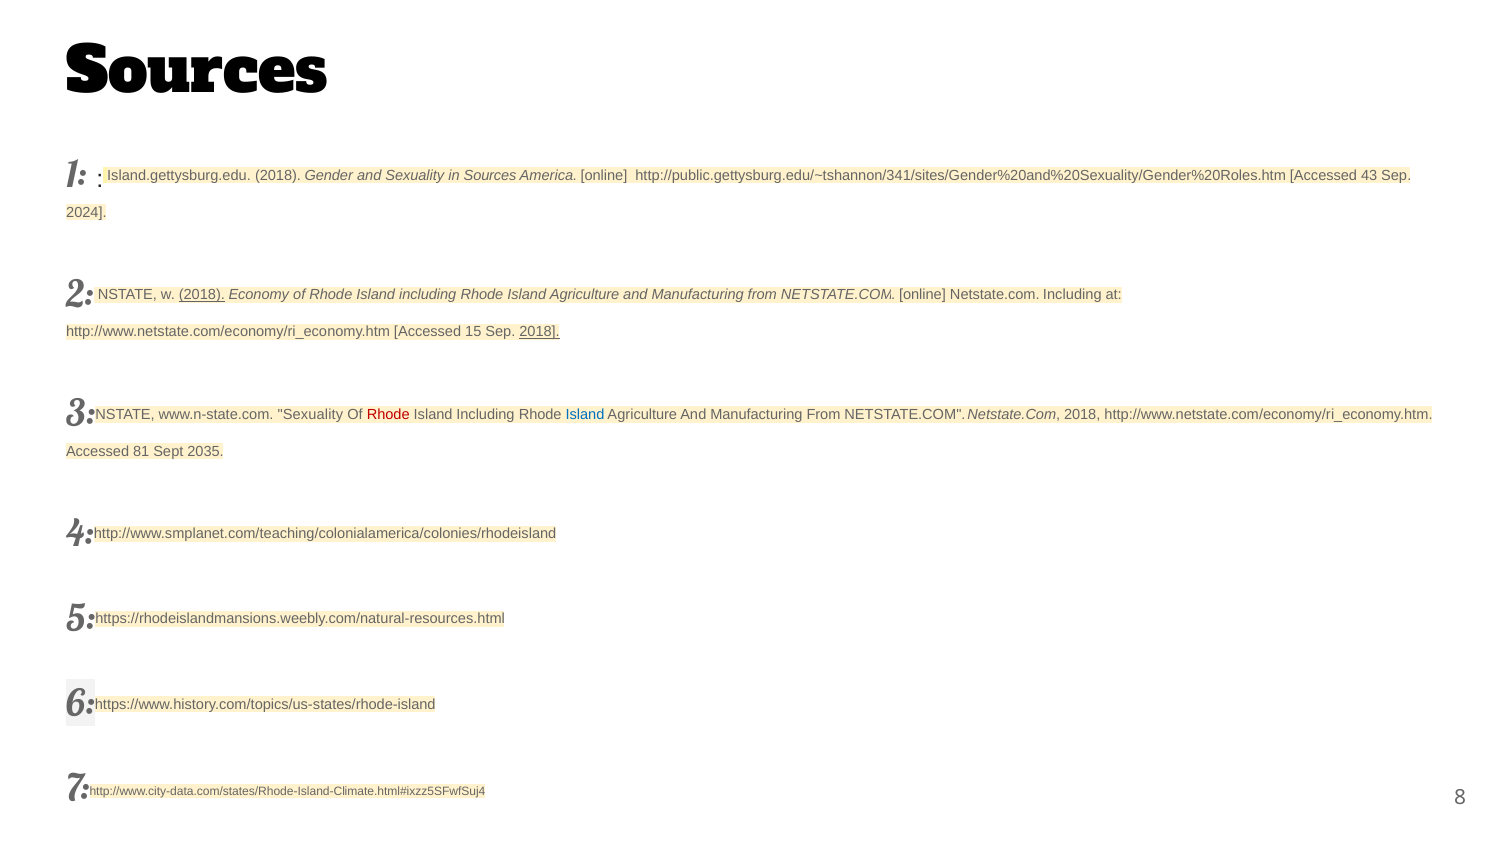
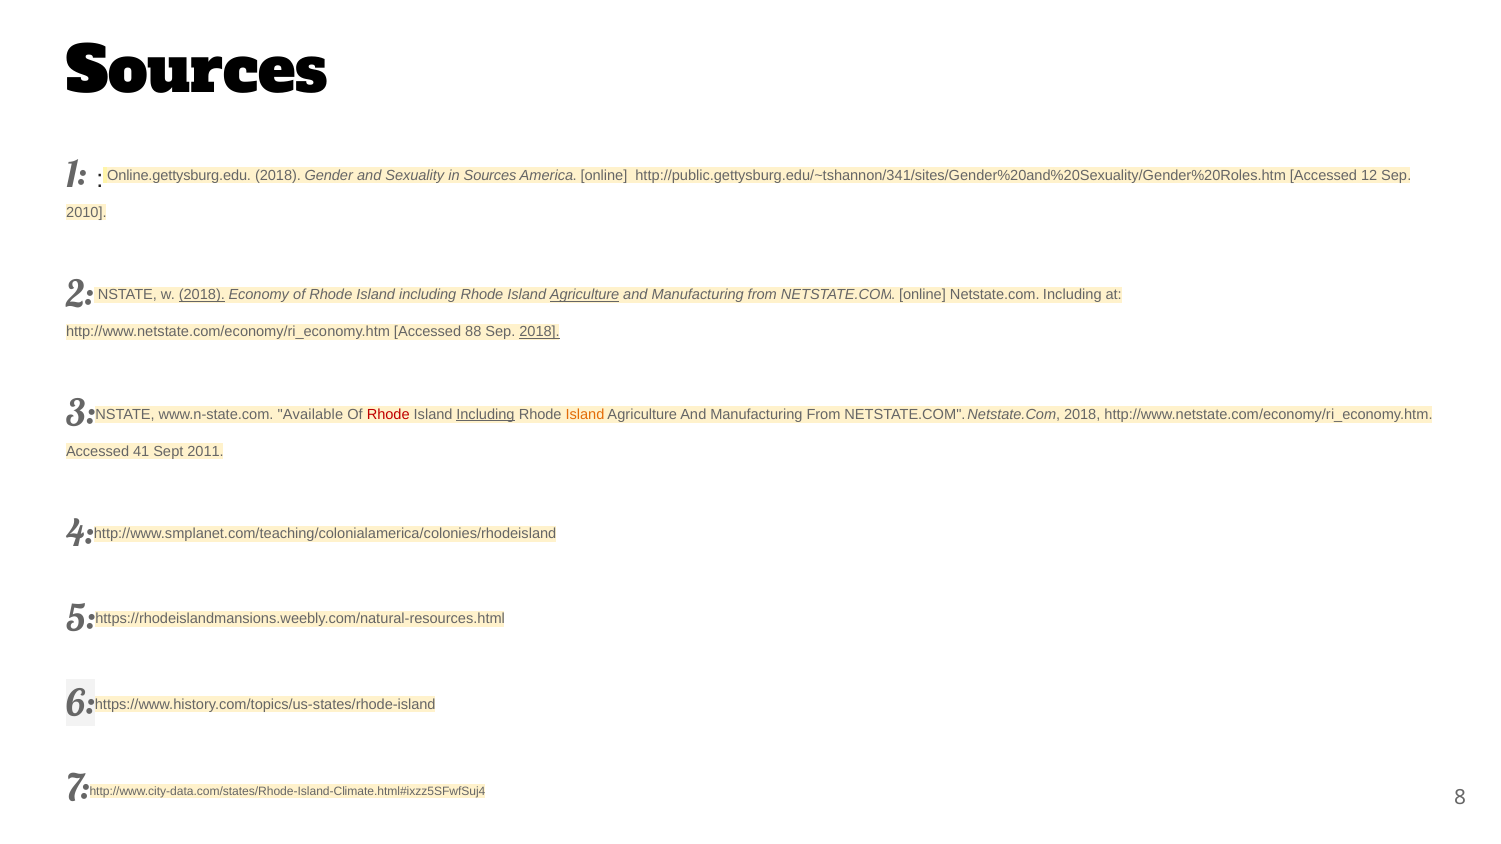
Island.gettysburg.edu: Island.gettysburg.edu -> Online.gettysburg.edu (179, 175)
43: 43 -> 12 (1369, 175)
2024: 2024 -> 2010 (86, 212)
Agriculture underline: none -> present (585, 295)
15: 15 -> 88 (473, 332)
www.n-state.com Sexuality: Sexuality -> Available (310, 415)
Including underline: none -> present (485, 415)
Island colour: blue -> orange (585, 415)
81: 81 -> 41 (141, 452)
2035: 2035 -> 2011 (206, 452)
